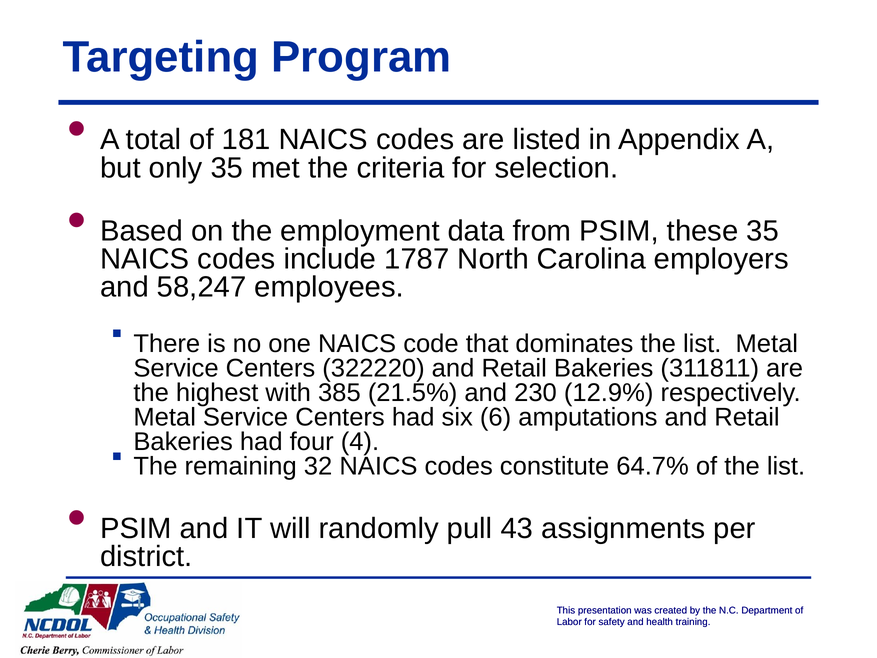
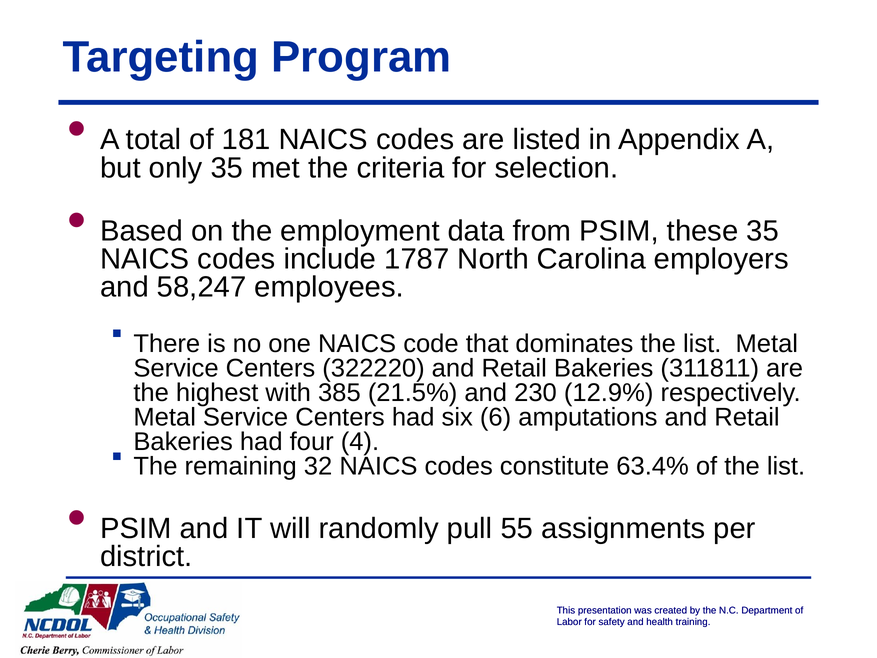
64.7%: 64.7% -> 63.4% (653, 466)
43: 43 -> 55 (517, 528)
